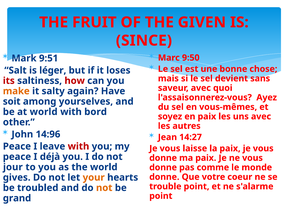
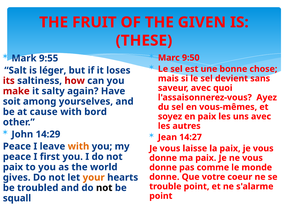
SINCE: SINCE -> THESE (144, 41)
9:51: 9:51 -> 9:55 (49, 58)
make colour: orange -> red (16, 91)
at world: world -> cause (44, 112)
14:96: 14:96 -> 14:29 (48, 134)
with colour: red -> orange (78, 146)
déjà: déjà -> first (50, 157)
jour: jour -> paix (13, 167)
not colour: orange -> black (104, 188)
grand: grand -> squall (17, 198)
